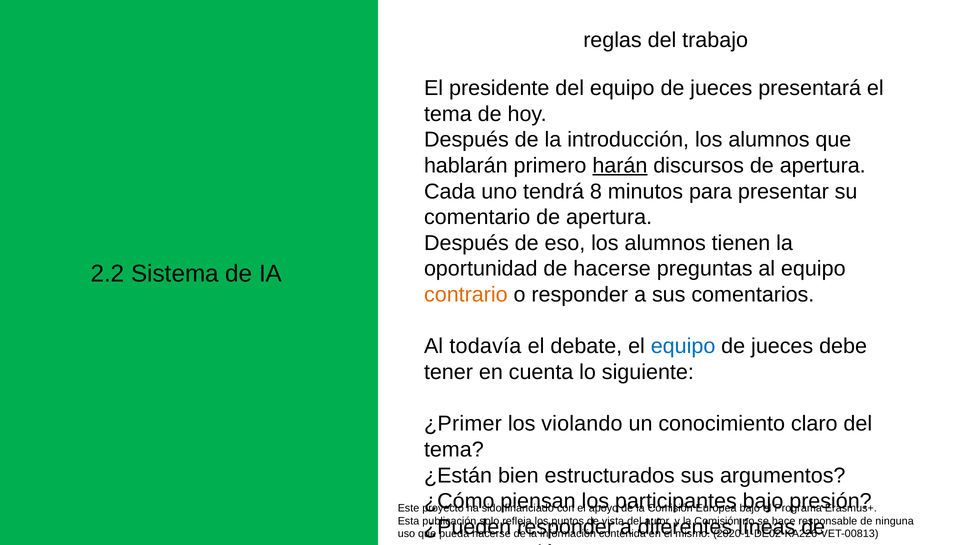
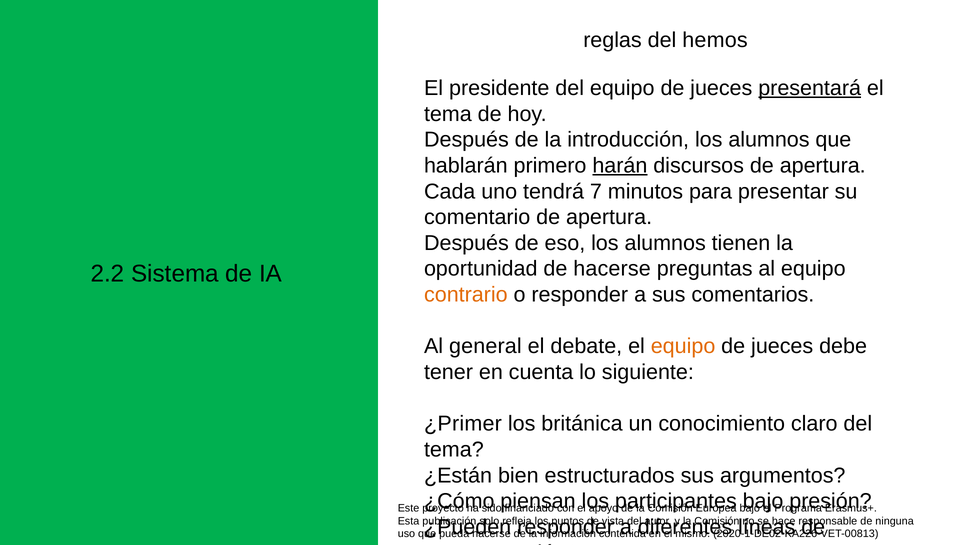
trabajo: trabajo -> hemos (715, 40)
presentará underline: none -> present (810, 88)
8: 8 -> 7 (596, 192)
todavía: todavía -> general (485, 347)
equipo colour: blue -> orange (683, 347)
violando: violando -> británica (582, 424)
